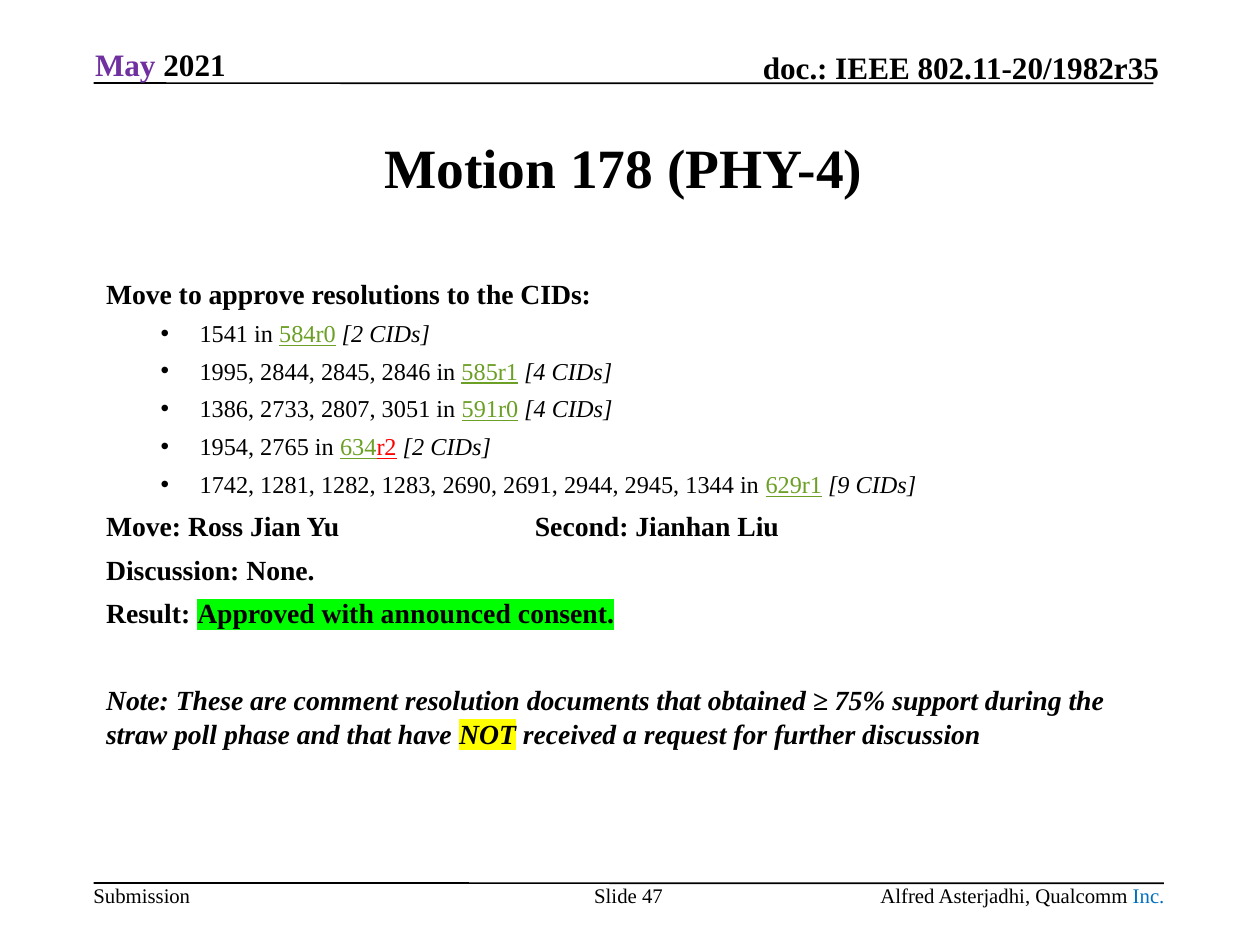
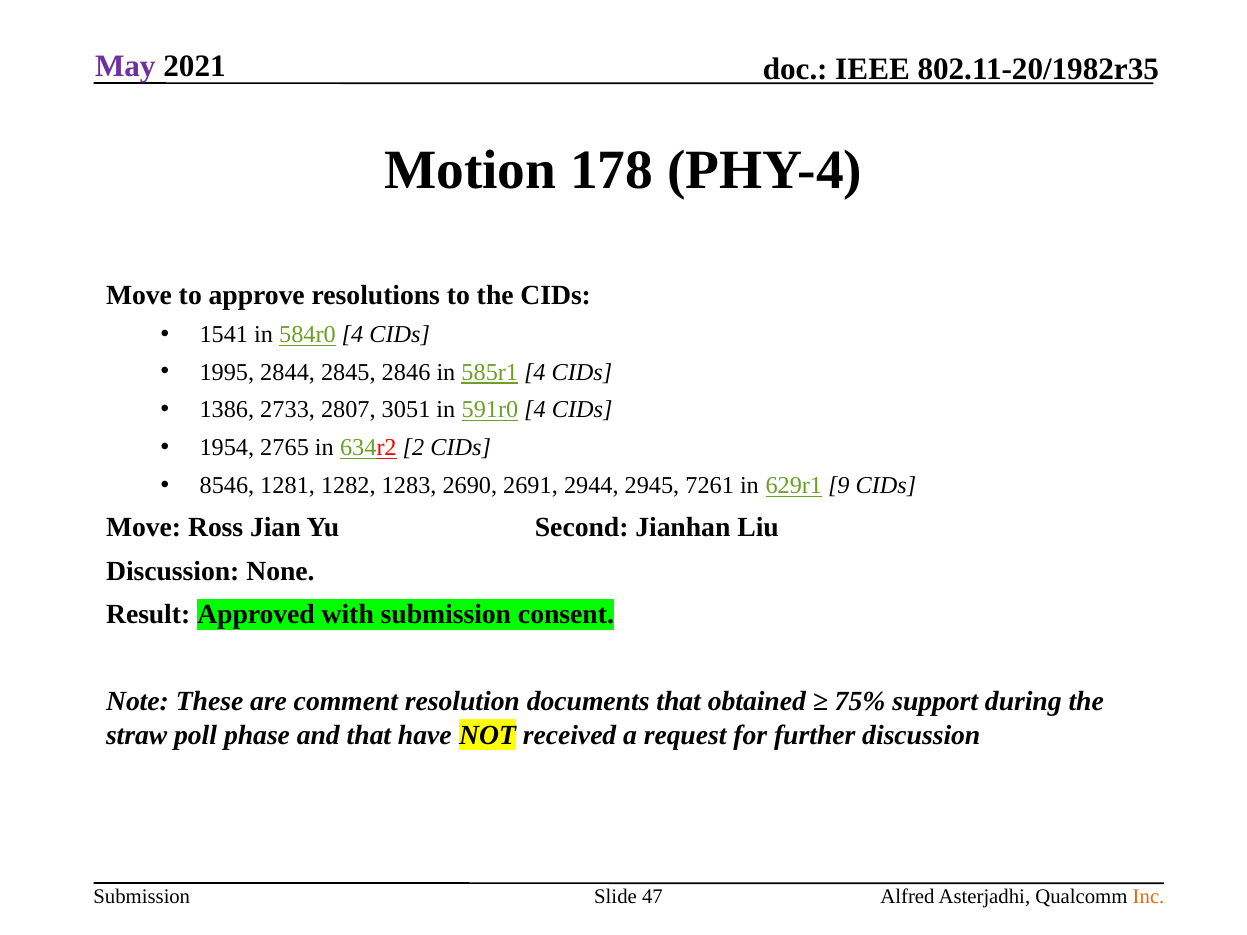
584r0 2: 2 -> 4 (353, 335)
1742: 1742 -> 8546 (227, 486)
1344: 1344 -> 7261 (710, 486)
with announced: announced -> submission (446, 615)
Inc colour: blue -> orange (1149, 897)
